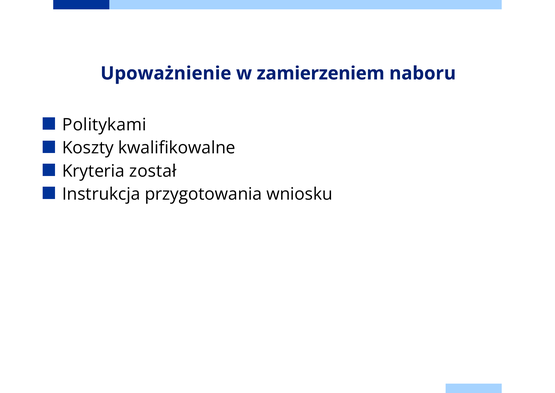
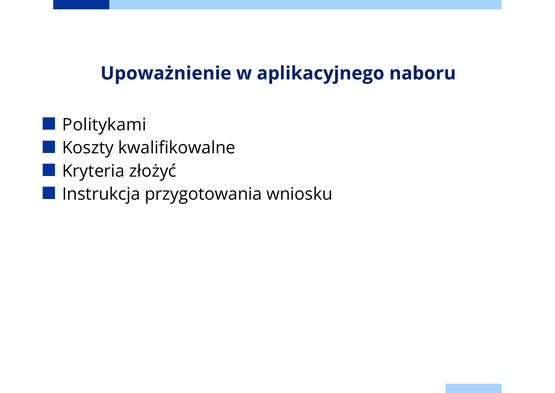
zamierzeniem: zamierzeniem -> aplikacyjnego (321, 73)
został: został -> złożyć (153, 171)
